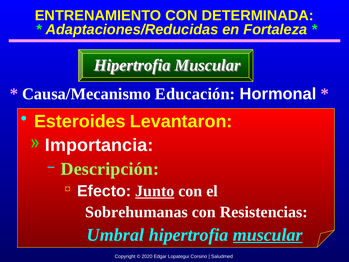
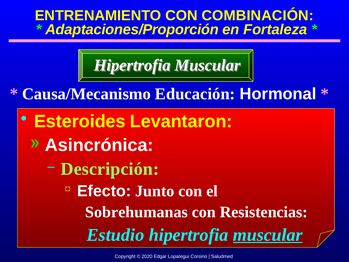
DETERMINADA: DETERMINADA -> COMBINACIÓN (258, 16)
Adaptaciones/Reducidas: Adaptaciones/Reducidas -> Adaptaciones/Proporción (132, 30)
Importancia: Importancia -> Asincrónica (99, 145)
Junto underline: present -> none (155, 191)
Umbral: Umbral -> Estudio (115, 235)
